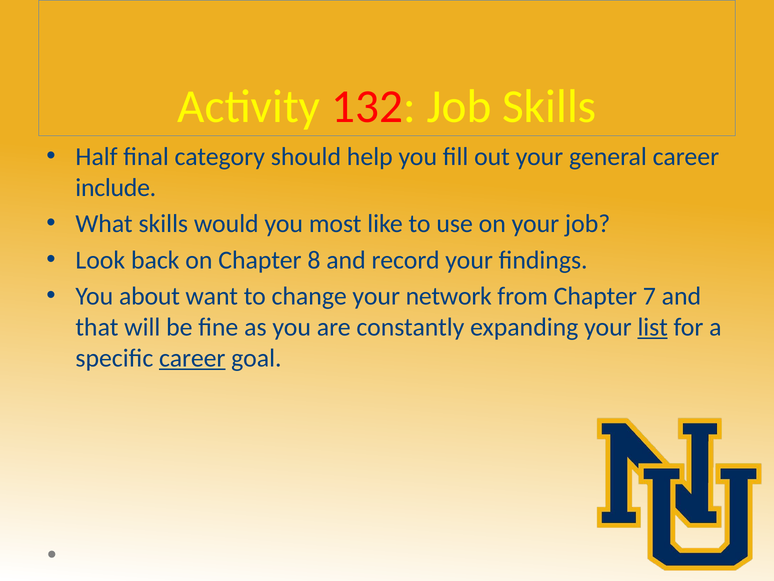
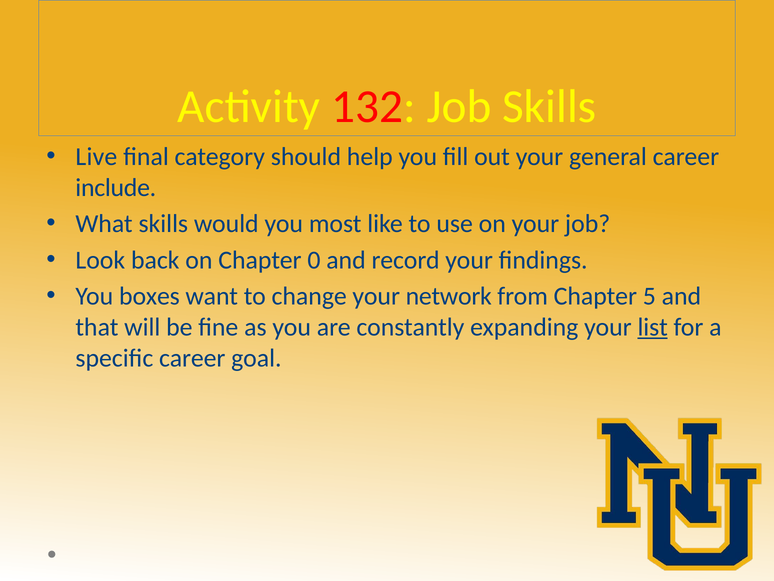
Half: Half -> Live (96, 157)
8: 8 -> 0 (314, 260)
about: about -> boxes (149, 296)
7: 7 -> 5 (649, 296)
career underline: present -> none (192, 358)
